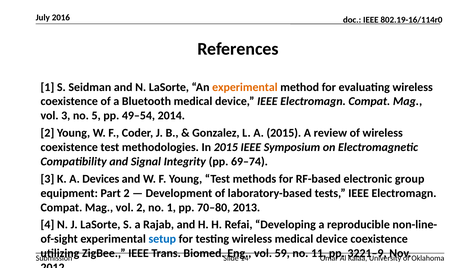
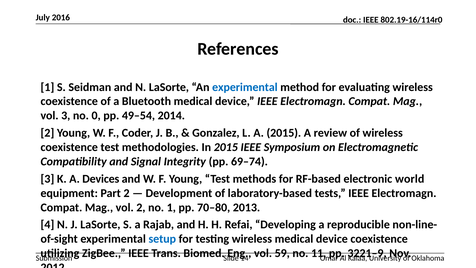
experimental colour: orange -> blue (245, 87)
5: 5 -> 0 (96, 116)
group: group -> world (410, 179)
